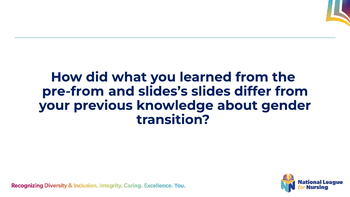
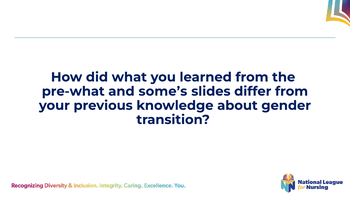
pre-from: pre-from -> pre-what (73, 91)
slides’s: slides’s -> some’s (163, 91)
